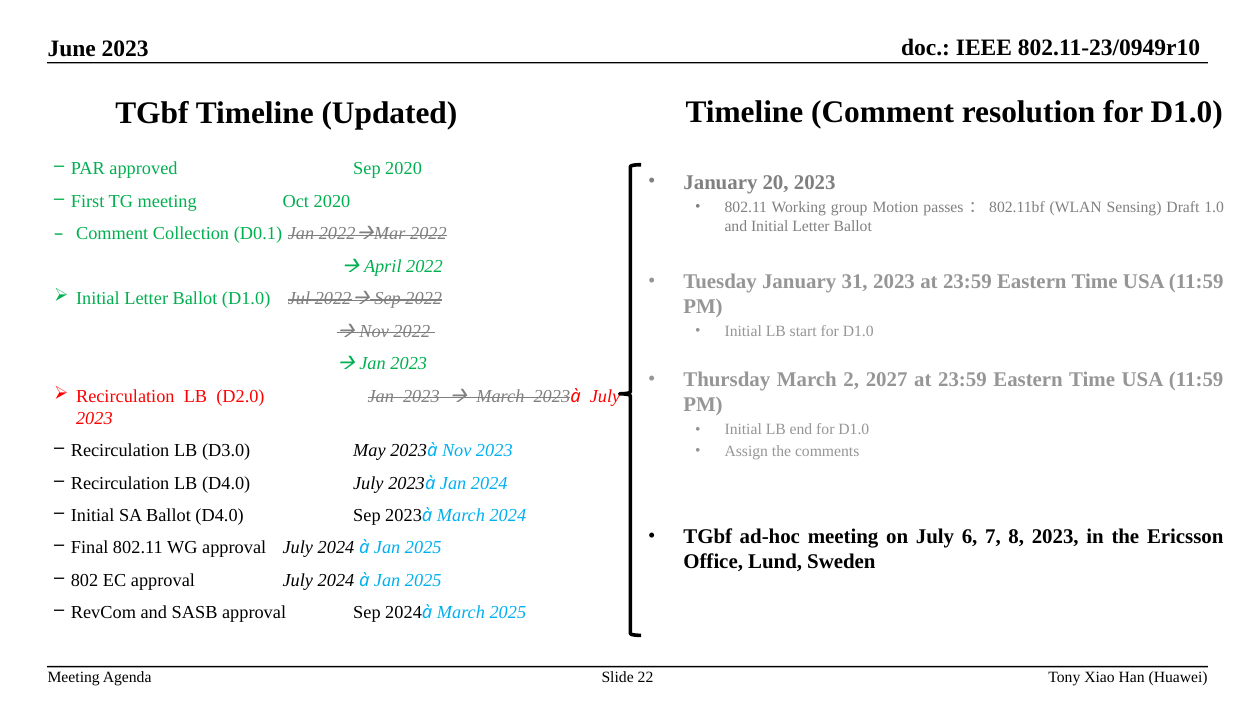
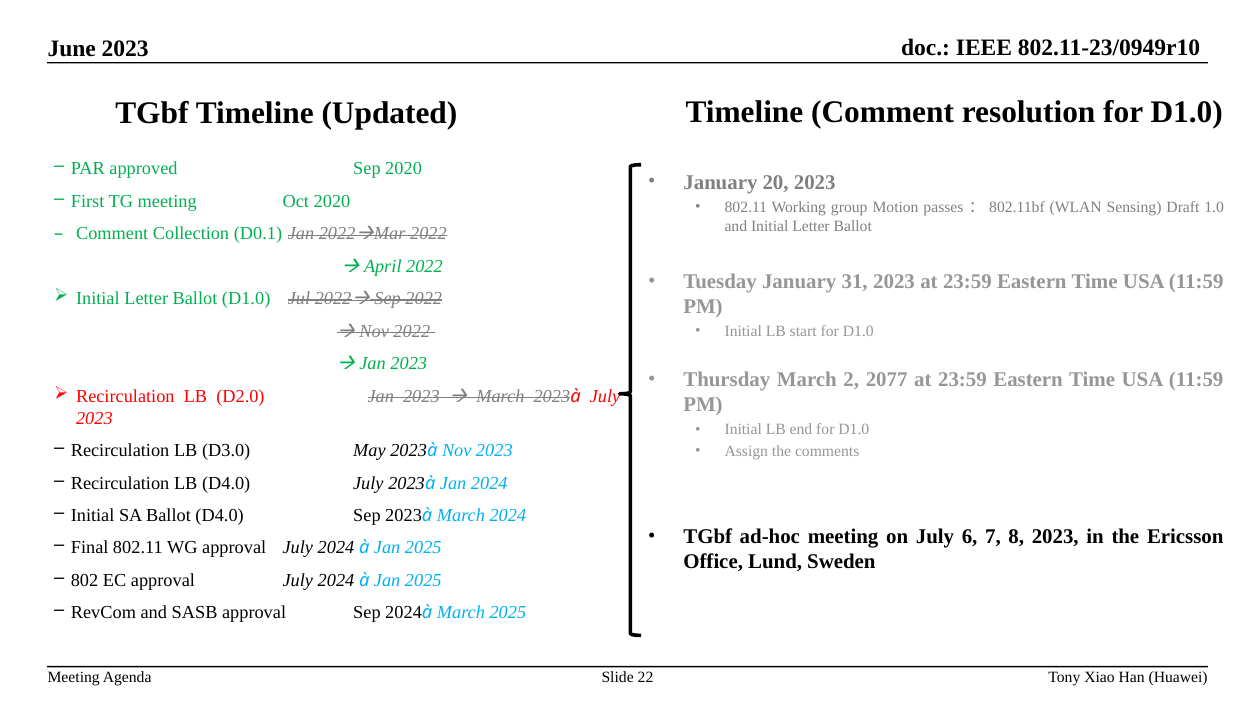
2027: 2027 -> 2077 (887, 380)
